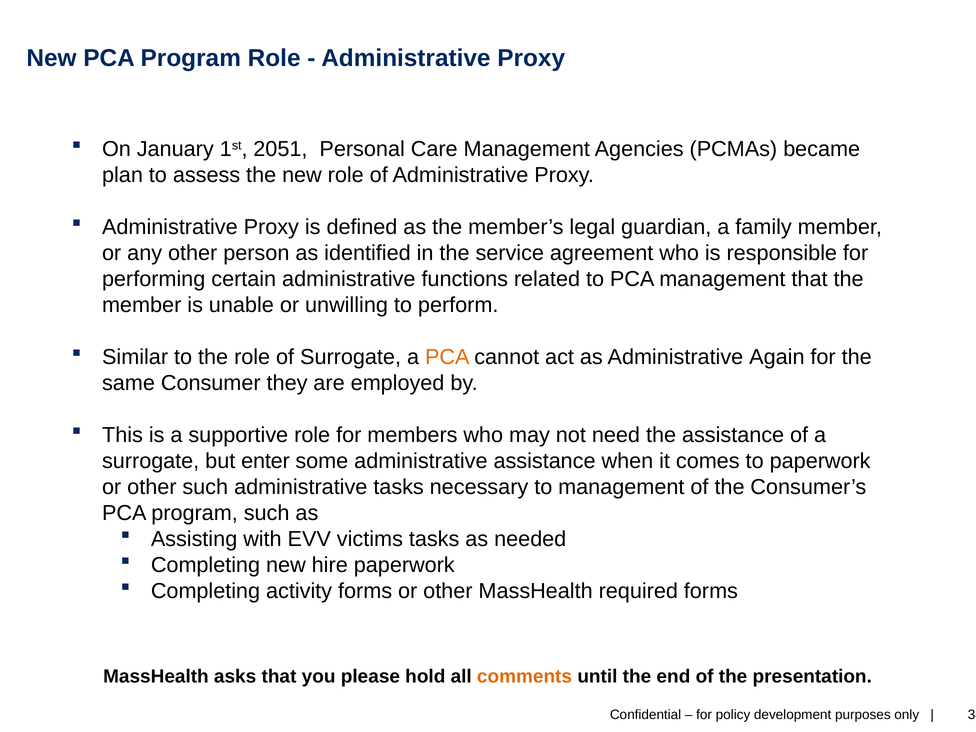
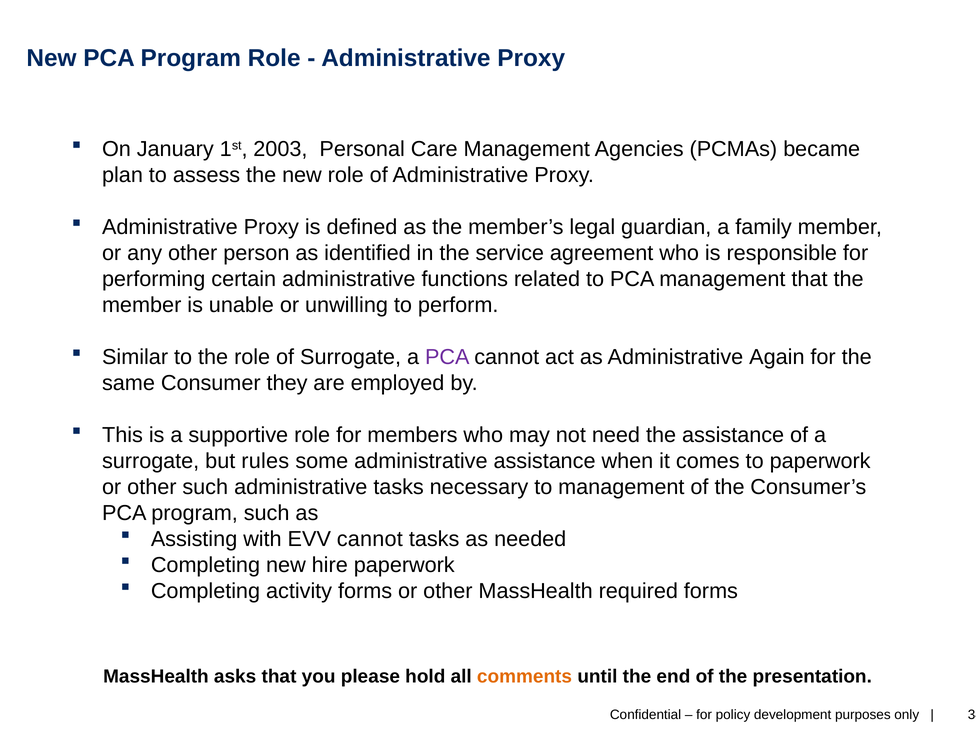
2051: 2051 -> 2003 (280, 149)
PCA colour: orange -> purple (447, 357)
enter: enter -> rules (265, 461)
EVV victims: victims -> cannot (370, 539)
